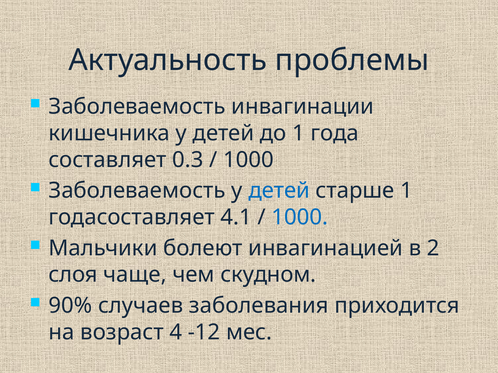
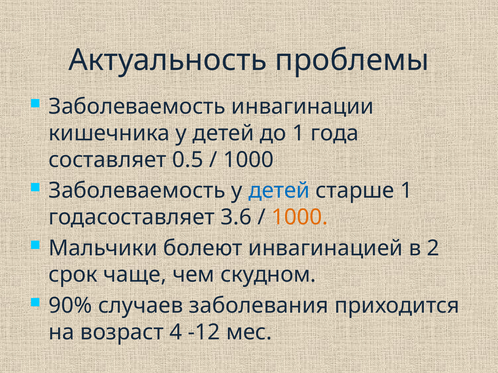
0.3: 0.3 -> 0.5 (188, 160)
4.1: 4.1 -> 3.6 (236, 218)
1000 colour: blue -> orange (300, 218)
слоя: слоя -> срок (73, 275)
